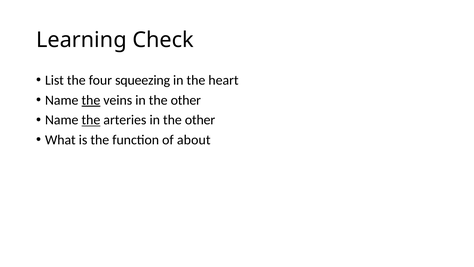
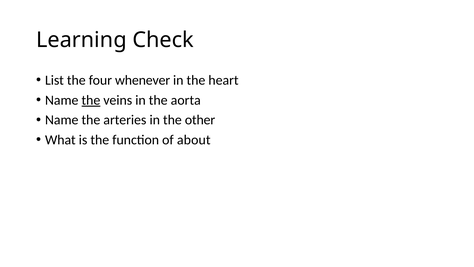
squeezing: squeezing -> whenever (143, 80)
veins in the other: other -> aorta (186, 100)
the underline: present -> none (91, 120)
